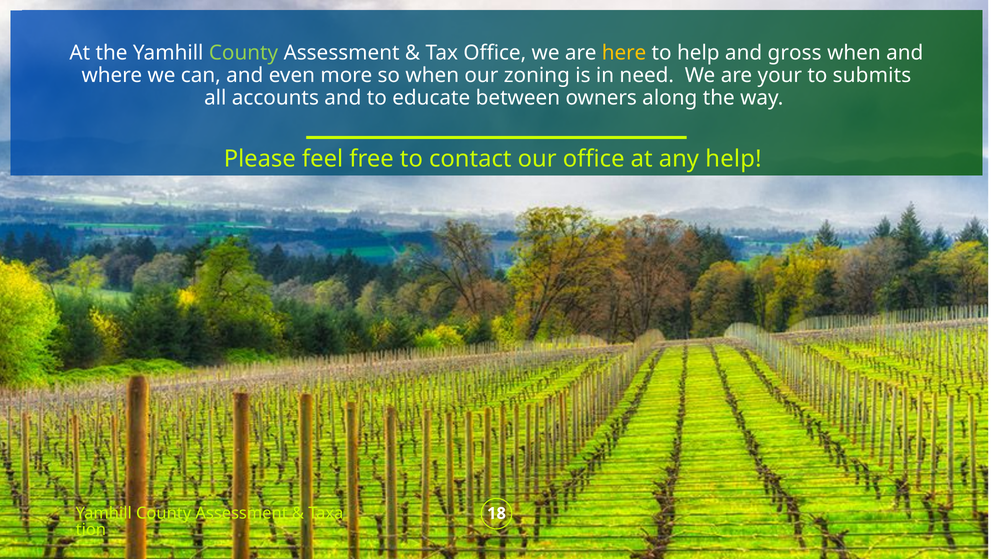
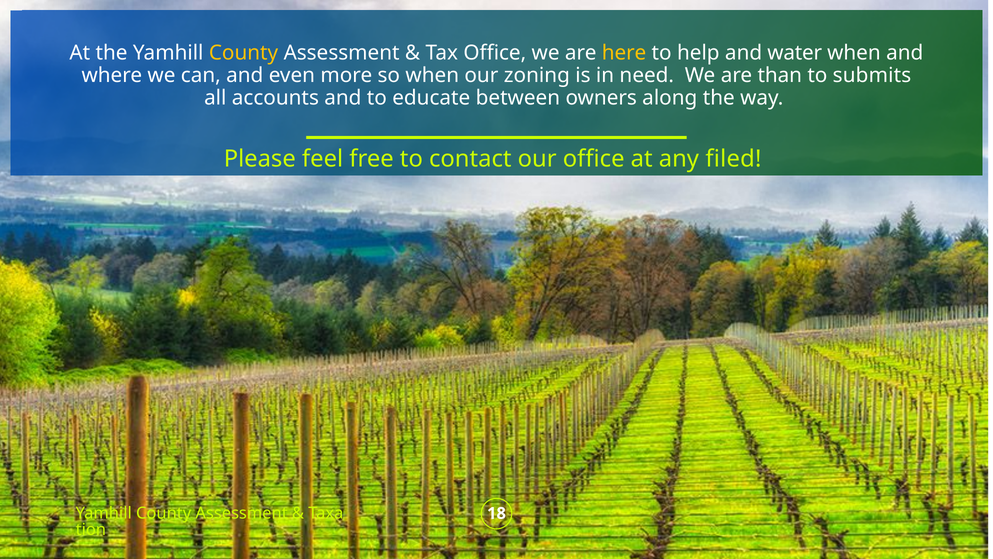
County colour: light green -> yellow (244, 53)
gross: gross -> water (795, 53)
your: your -> than (780, 75)
any help: help -> filed (733, 159)
